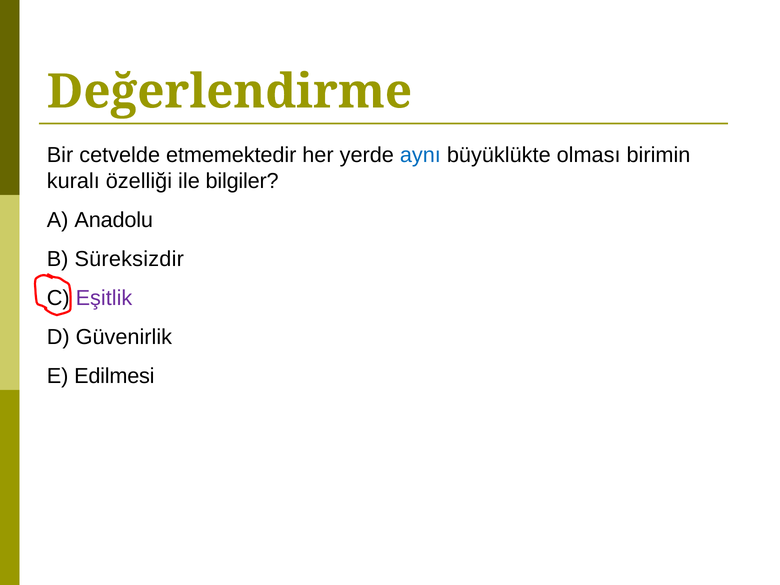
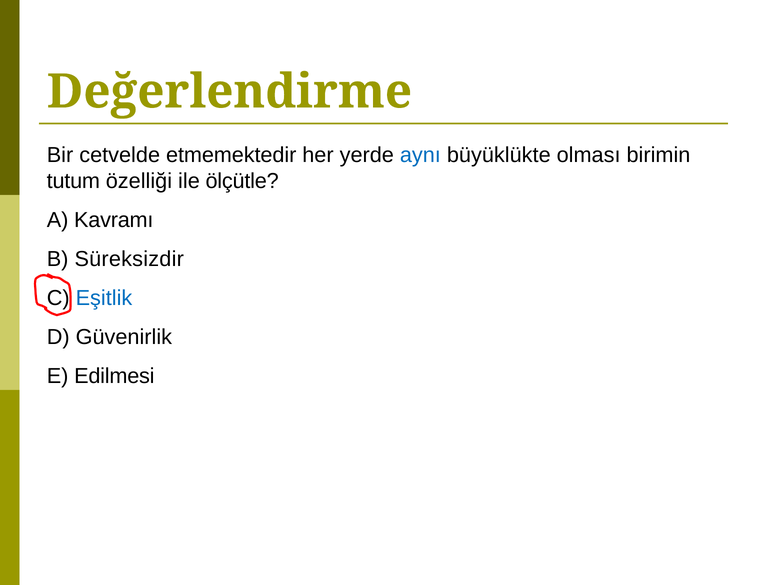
kuralı: kuralı -> tutum (73, 181)
bilgiler: bilgiler -> ölçütle (242, 181)
Anadolu: Anadolu -> Kavramı (114, 220)
Eşitlik colour: purple -> blue (104, 298)
